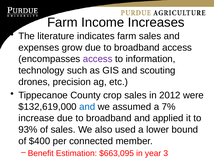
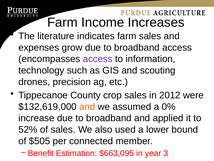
and colour: blue -> orange (87, 106)
7%: 7% -> 0% (169, 106)
93%: 93% -> 52% (28, 129)
$400: $400 -> $505 (40, 141)
